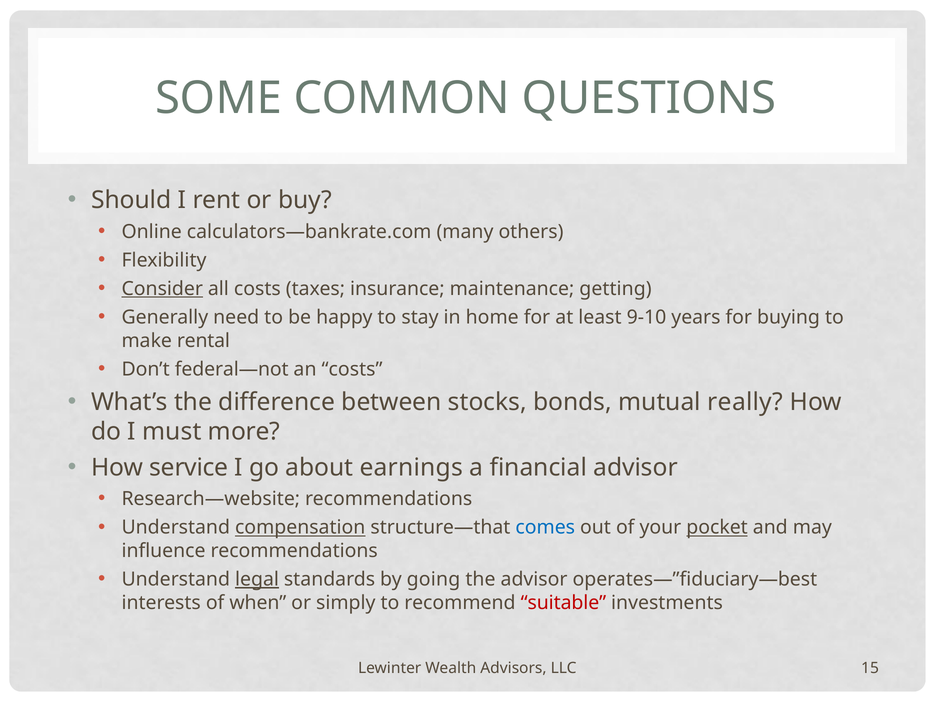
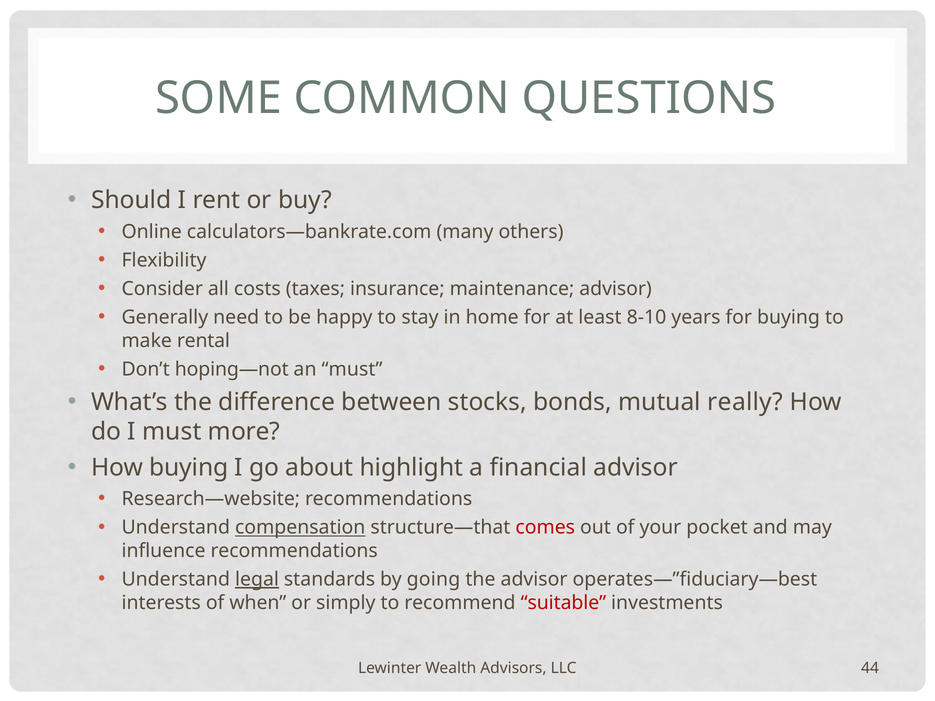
Consider underline: present -> none (162, 289)
maintenance getting: getting -> advisor (616, 289)
9-10: 9-10 -> 8-10 (646, 317)
federal—not: federal—not -> hoping—not (232, 369)
an costs: costs -> must (352, 369)
How service: service -> buying (189, 468)
earnings: earnings -> highlight (411, 468)
comes colour: blue -> red (545, 528)
pocket underline: present -> none (717, 528)
15: 15 -> 44 (870, 668)
